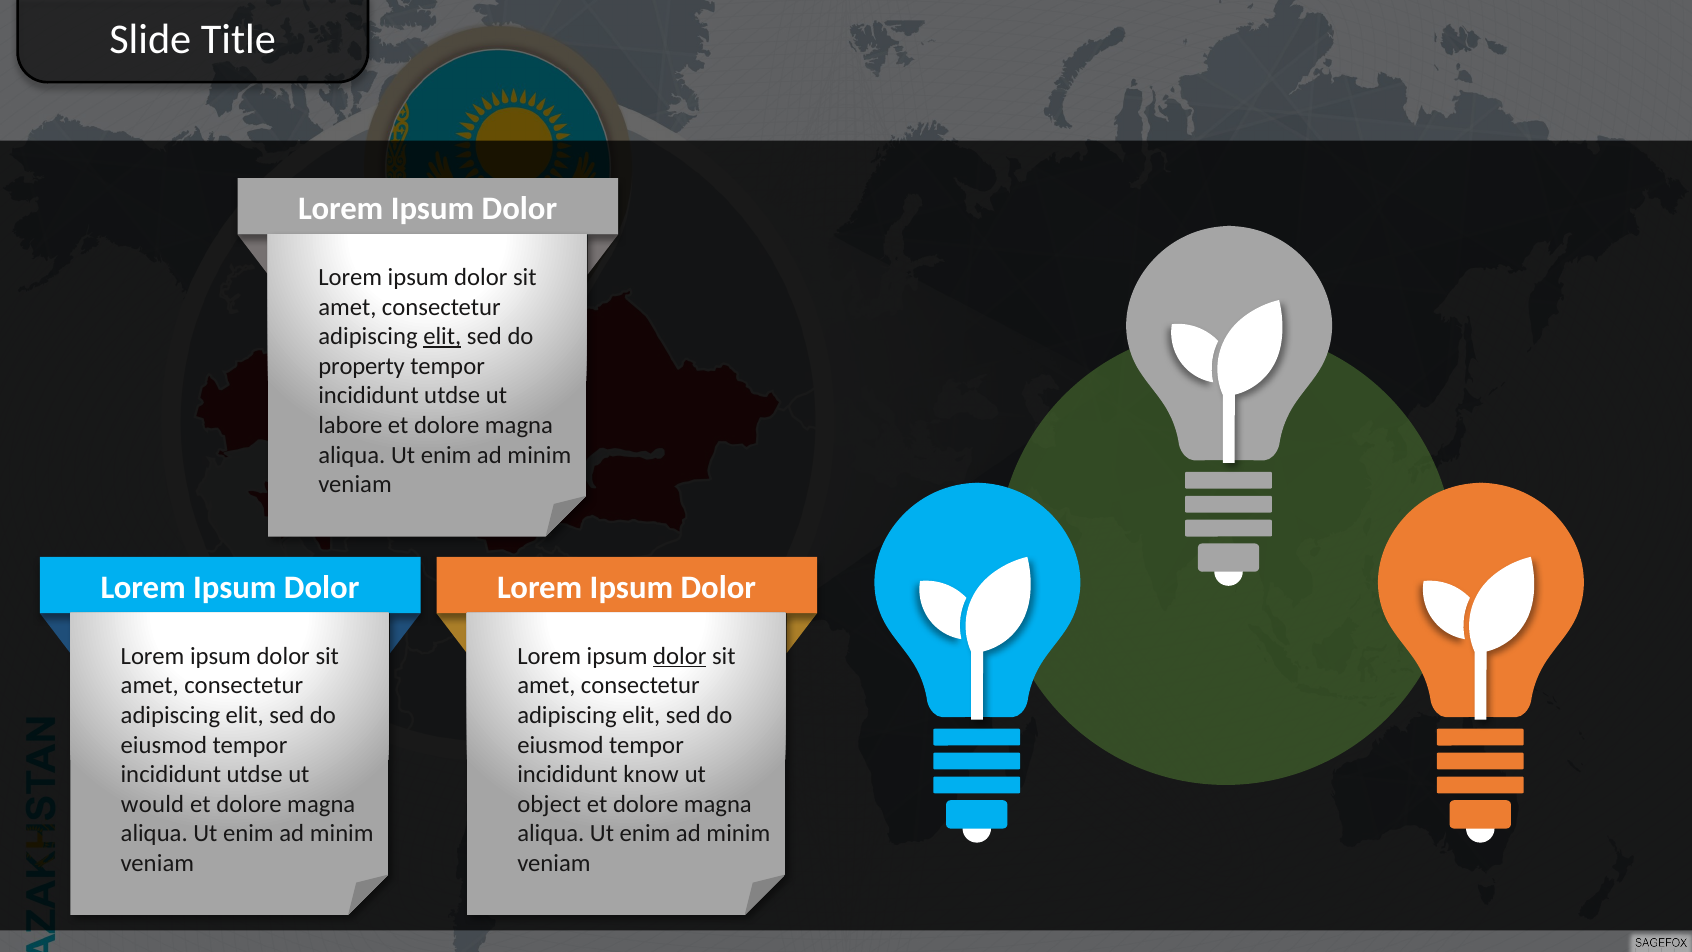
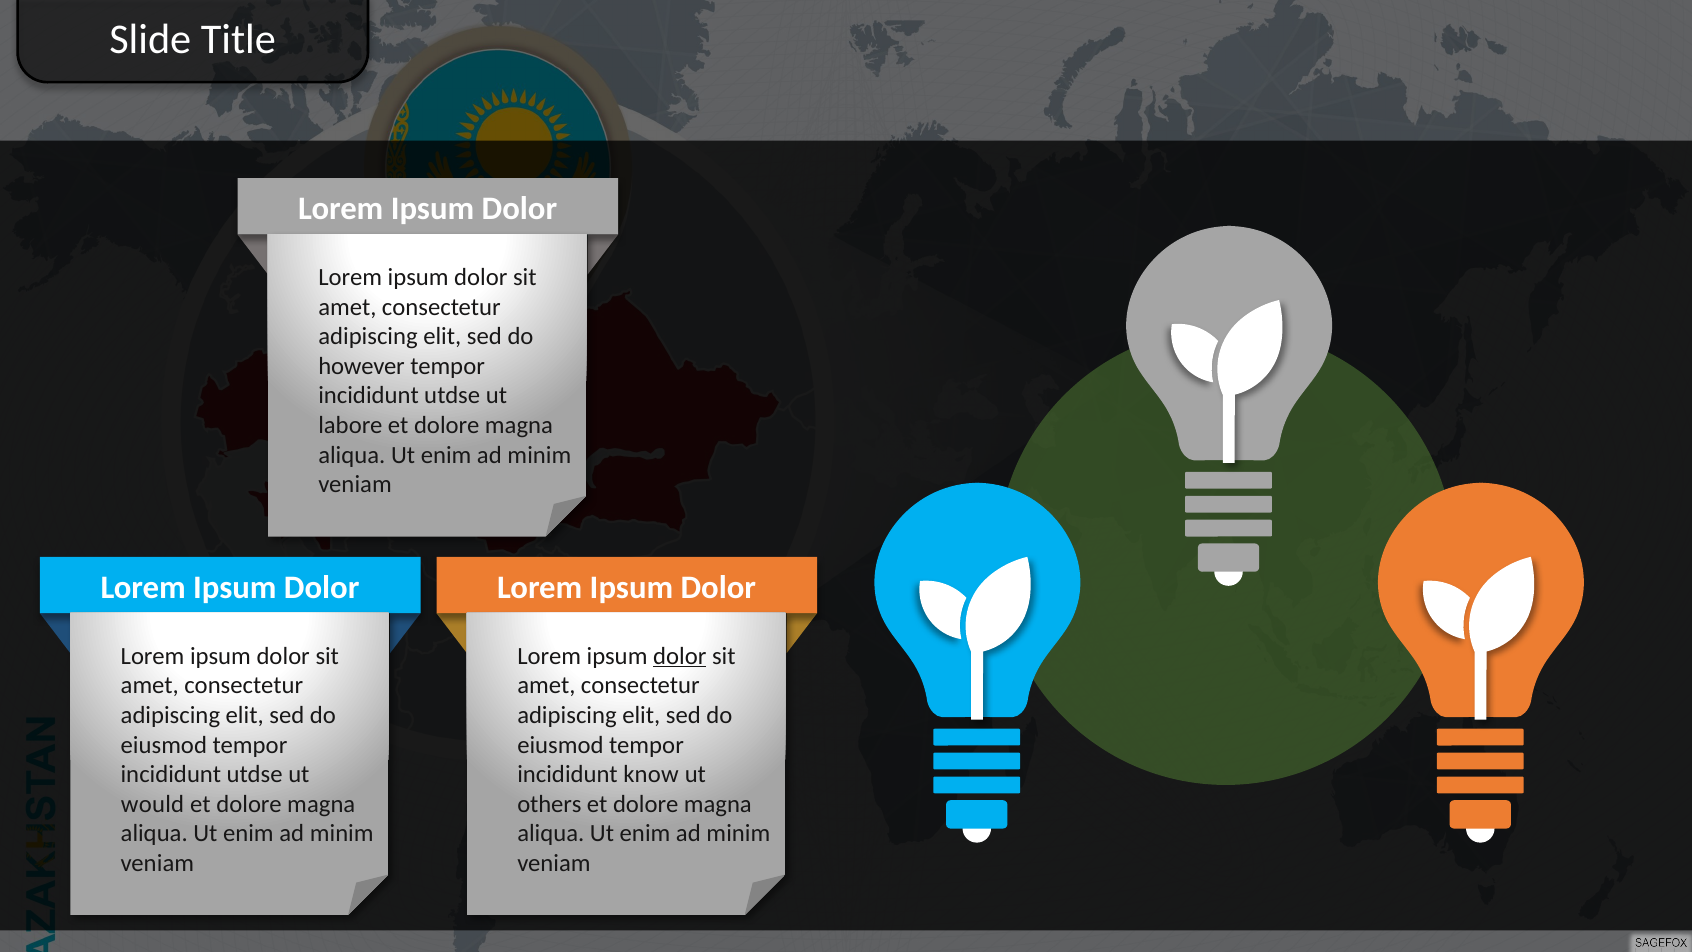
elit underline: present -> none (442, 336)
property: property -> however (362, 366)
object: object -> others (549, 804)
